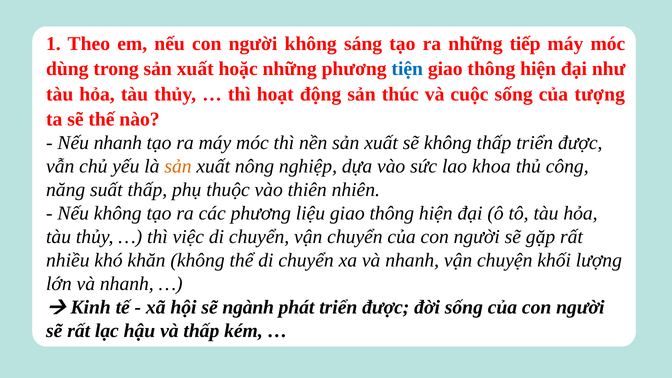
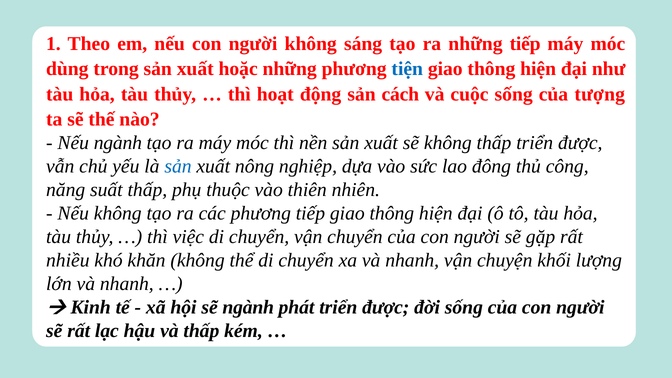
thúc: thúc -> cách (400, 94)
Nếu nhanh: nhanh -> ngành (118, 143)
sản colour: orange -> blue (178, 166)
khoa: khoa -> đông (491, 166)
phương liệu: liệu -> tiếp (310, 213)
